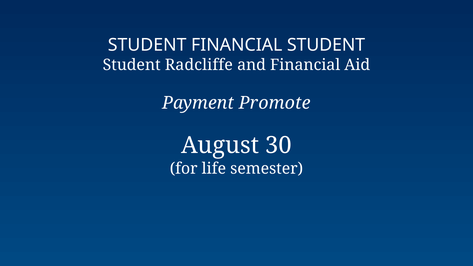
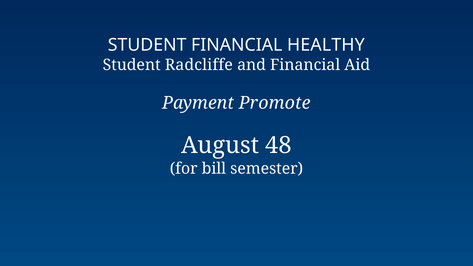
FINANCIAL STUDENT: STUDENT -> HEALTHY (326, 45)
30: 30 -> 48 (279, 145)
life: life -> bill (214, 169)
